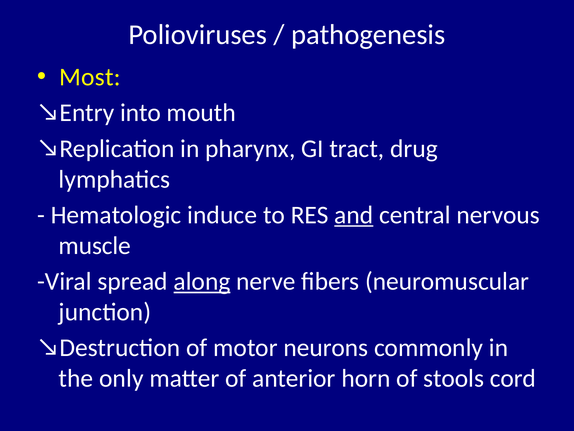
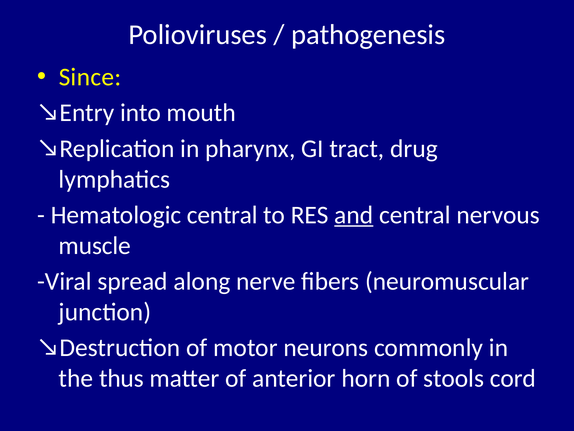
Most: Most -> Since (90, 77)
Hematologic induce: induce -> central (222, 215)
along underline: present -> none (202, 281)
only: only -> thus (121, 378)
